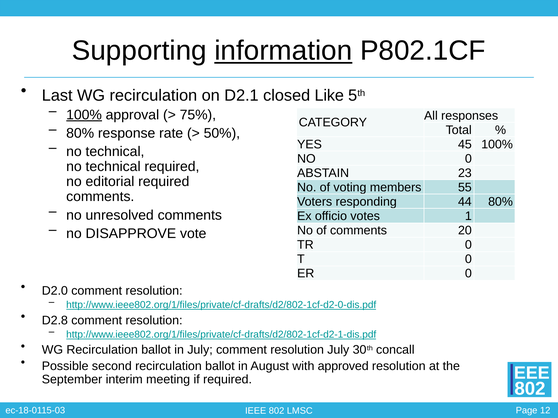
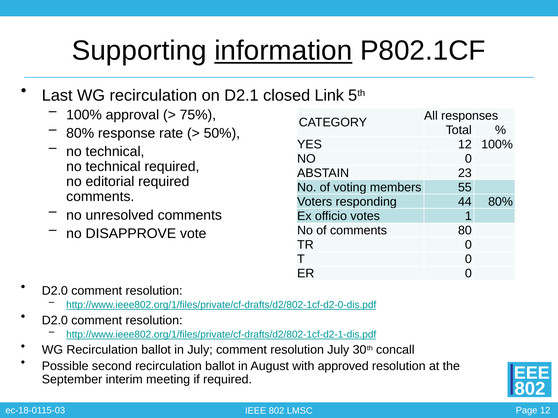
Like: Like -> Link (329, 96)
100% underline: present -> none (84, 115)
YES 45: 45 -> 12 (465, 145)
20: 20 -> 80 (465, 231)
D2.8: D2.8 -> D2.0 (55, 321)
